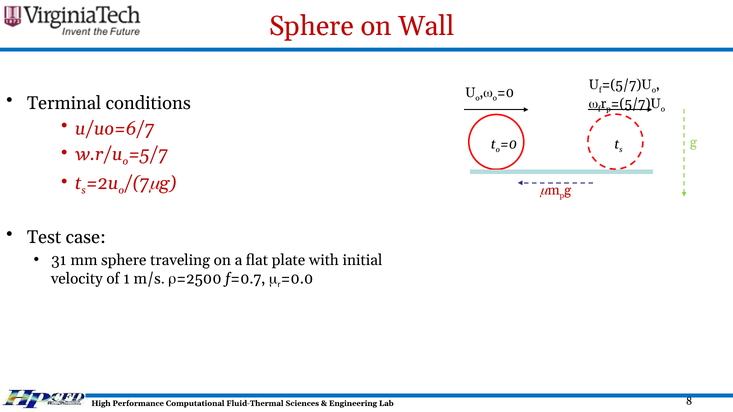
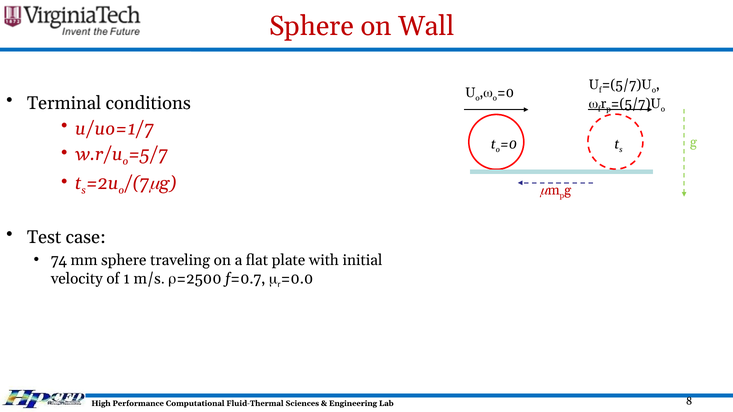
u/uo=6/7: u/uo=6/7 -> u/uo=1/7 (114, 129)
31: 31 -> 74 (59, 260)
